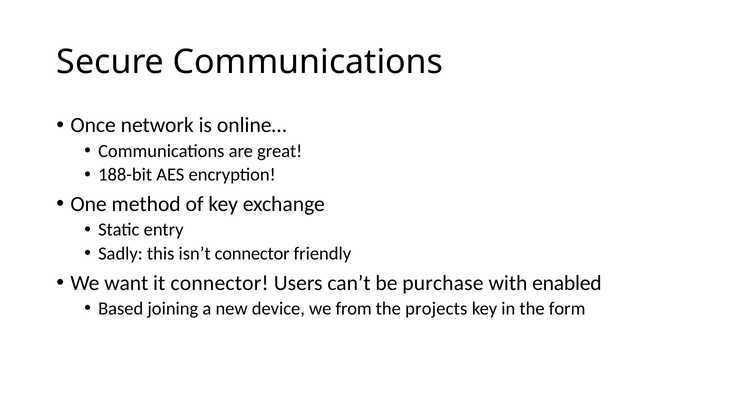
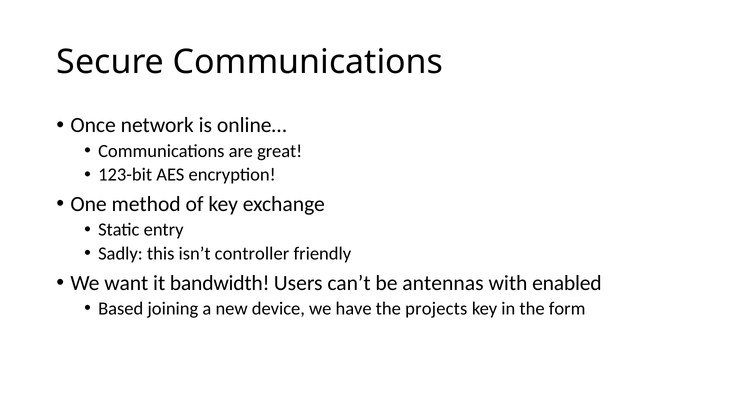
188-bit: 188-bit -> 123-bit (125, 175)
isn’t connector: connector -> controller (252, 253)
it connector: connector -> bandwidth (220, 283)
purchase: purchase -> antennas (443, 283)
from: from -> have (354, 308)
